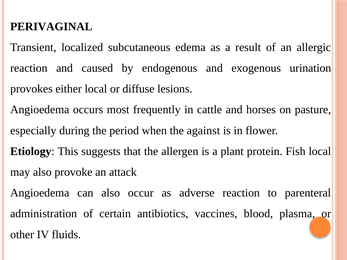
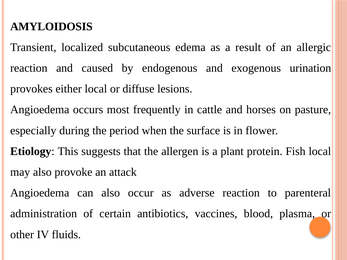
PERIVAGINAL: PERIVAGINAL -> AMYLOIDOSIS (51, 27)
against: against -> surface (203, 131)
